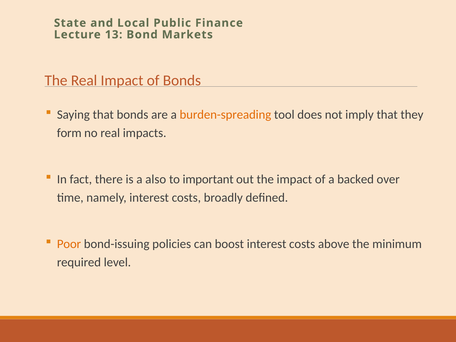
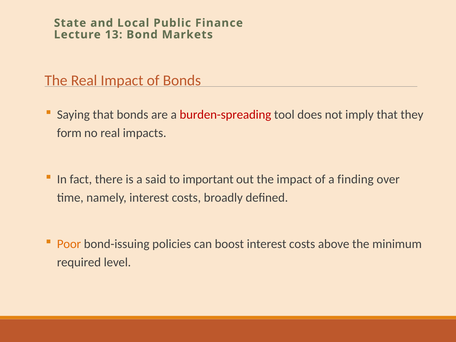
burden-spreading colour: orange -> red (225, 115)
also: also -> said (156, 179)
backed: backed -> finding (355, 179)
